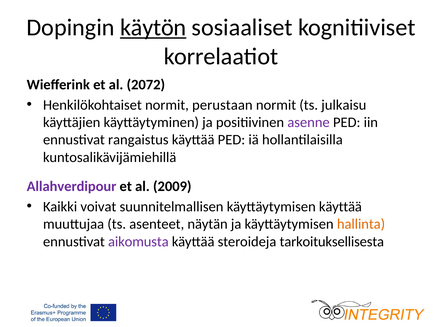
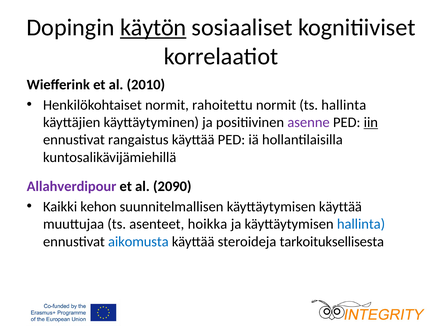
2072: 2072 -> 2010 (146, 85)
perustaan: perustaan -> rahoitettu (222, 105)
ts julkaisu: julkaisu -> hallinta (344, 105)
iin underline: none -> present (371, 122)
2009: 2009 -> 2090 (172, 186)
voivat: voivat -> kehon (98, 207)
näytän: näytän -> hoikka (207, 224)
hallinta colour: orange -> blue (361, 224)
aikomusta colour: purple -> blue (138, 242)
